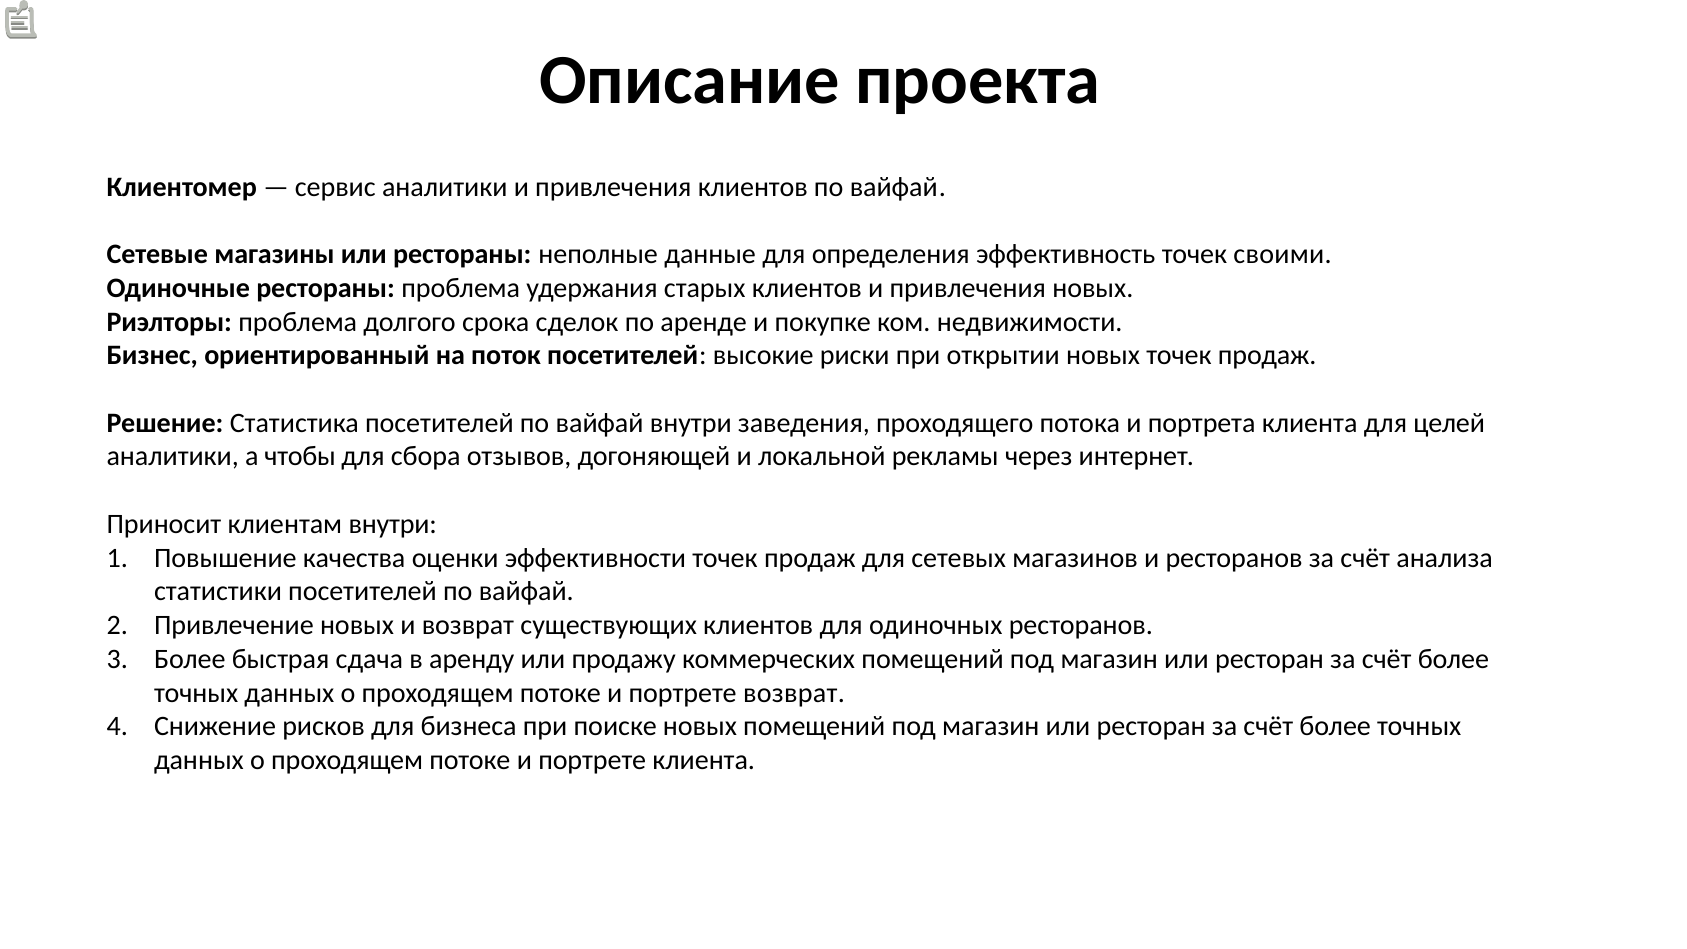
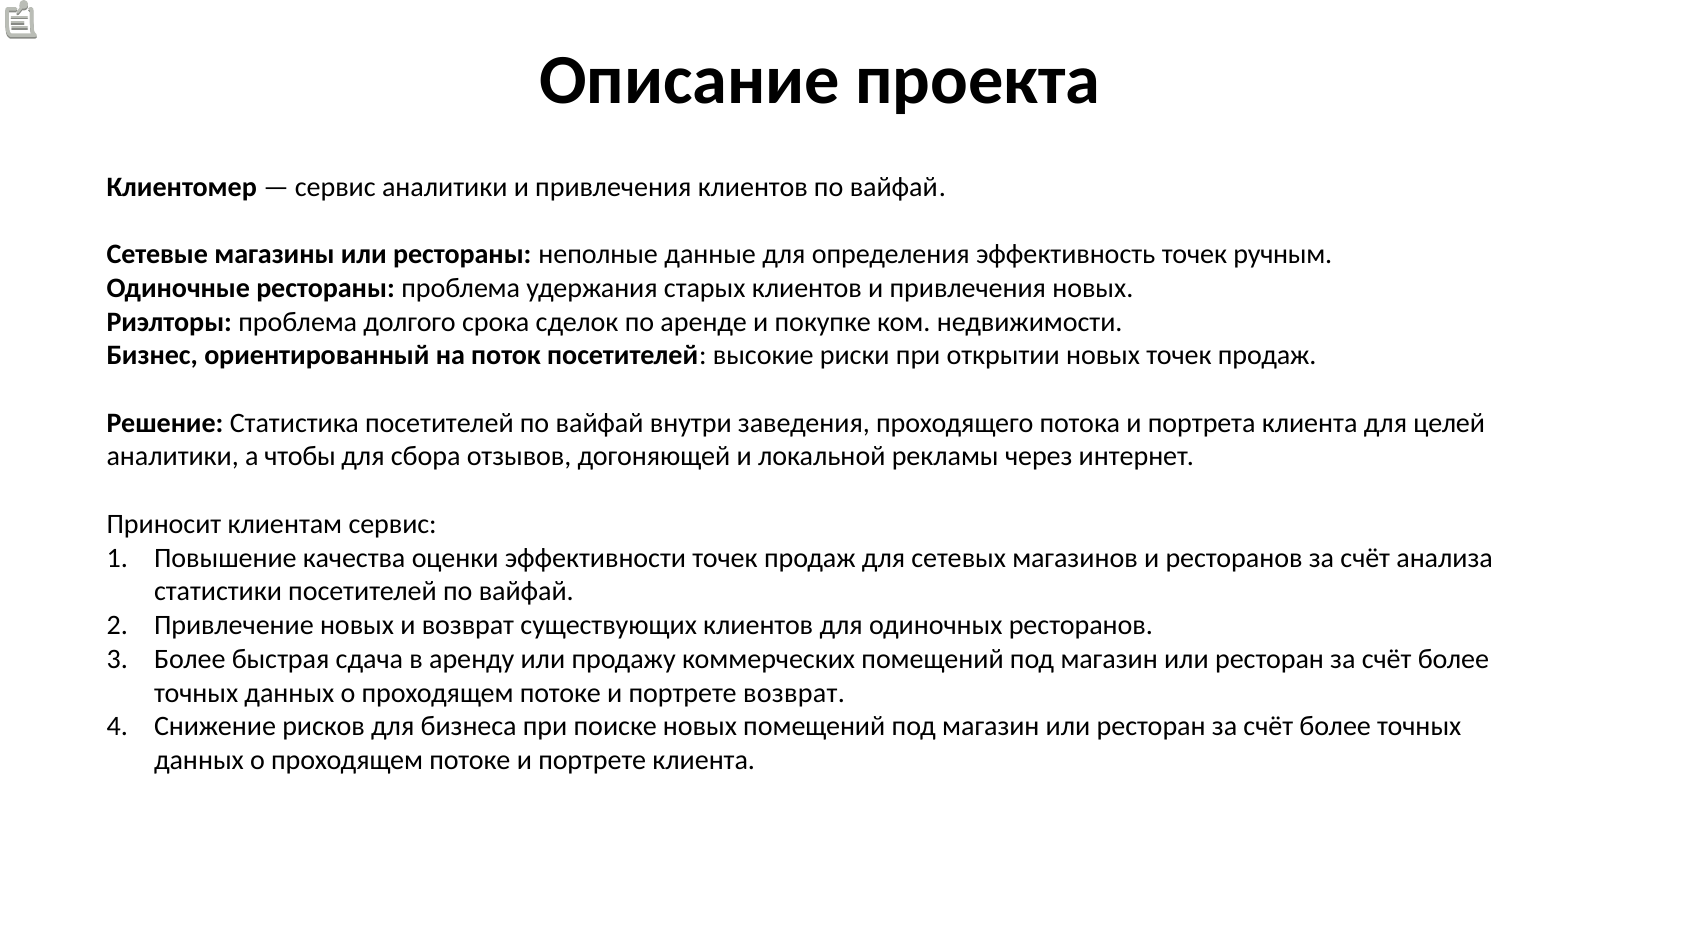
своими: своими -> ручным (1283, 254)
клиентам внутри: внутри -> сервис (393, 524)
